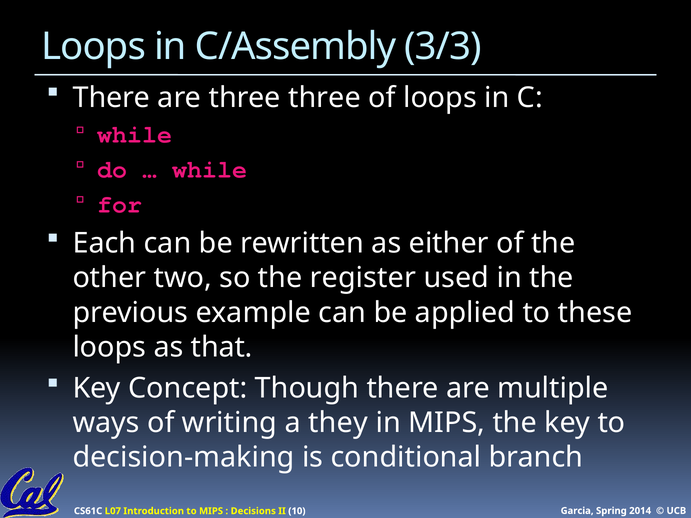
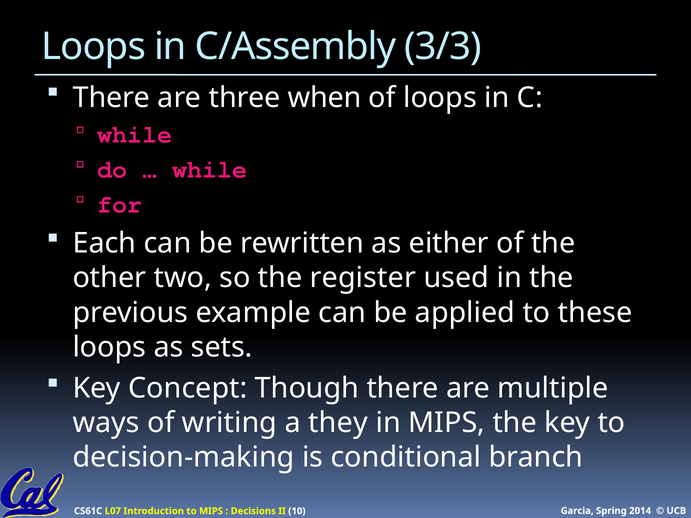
three three: three -> when (325, 98)
that: that -> sets (222, 347)
